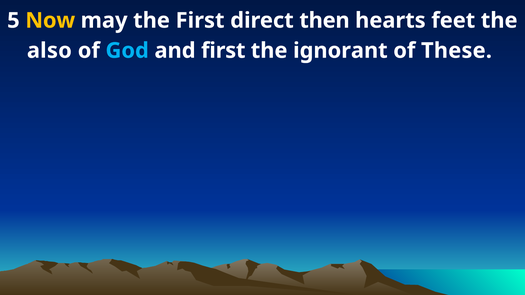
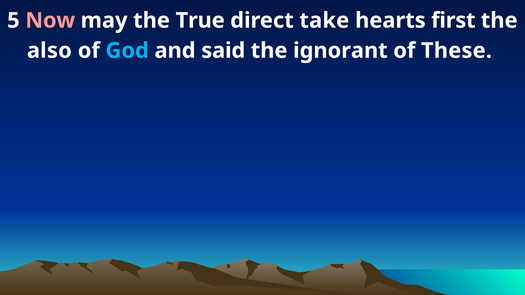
Now colour: yellow -> pink (50, 20)
the First: First -> True (200, 20)
then: then -> take (324, 20)
feet: feet -> first (453, 20)
and first: first -> said (223, 51)
